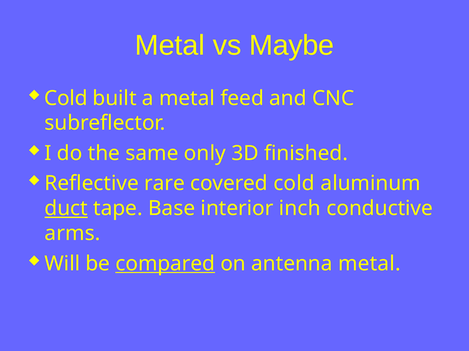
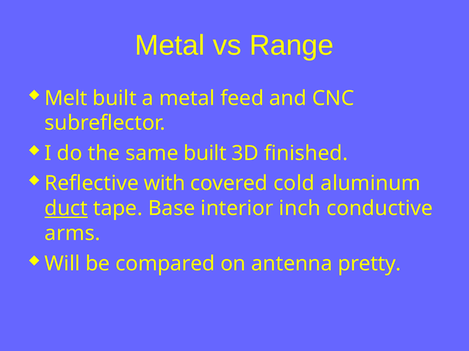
Maybe: Maybe -> Range (292, 45)
Cold: Cold -> Melt (66, 98)
same only: only -> built (205, 154)
rare: rare -> with (165, 184)
compared underline: present -> none (165, 264)
antenna metal: metal -> pretty (370, 264)
